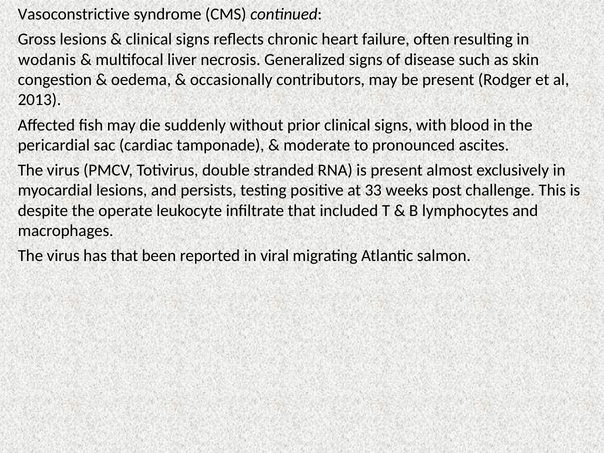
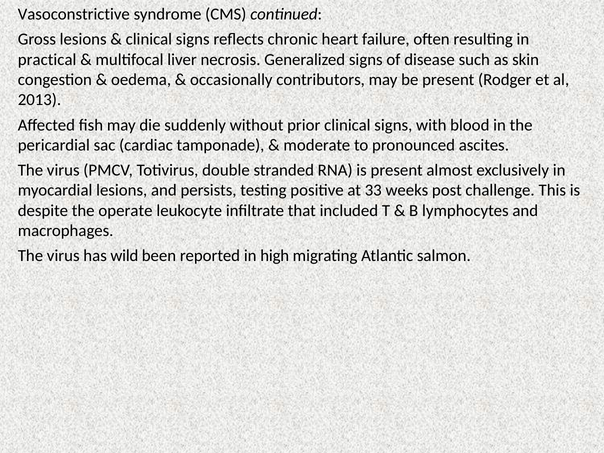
wodanis: wodanis -> practical (47, 60)
has that: that -> wild (124, 256)
viral: viral -> high (275, 256)
